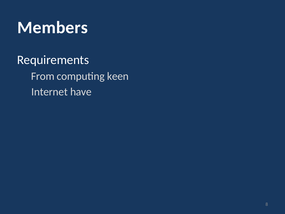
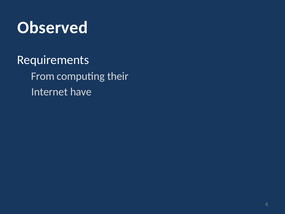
Members: Members -> Observed (53, 28)
keen: keen -> their (118, 76)
